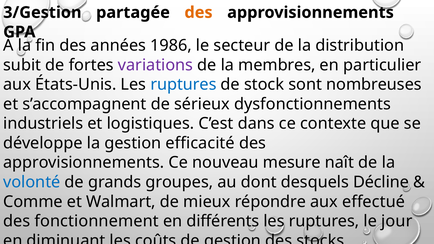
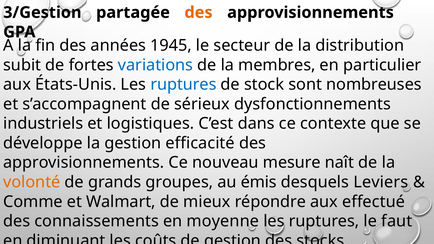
1986: 1986 -> 1945 (171, 46)
variations colour: purple -> blue (156, 65)
volonté colour: blue -> orange (32, 182)
dont: dont -> émis (259, 182)
Décline: Décline -> Leviers (381, 182)
fonctionnement: fonctionnement -> connaissements (97, 221)
différents: différents -> moyenne (223, 221)
jour: jour -> faut (397, 221)
